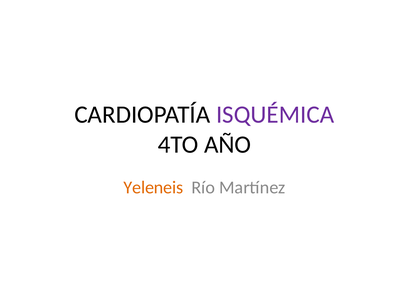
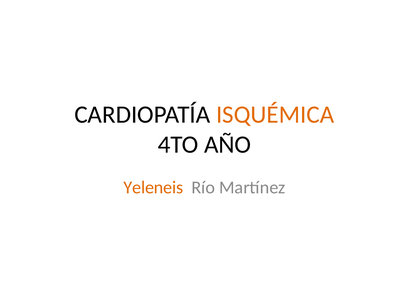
ISQUÉMICA colour: purple -> orange (275, 115)
